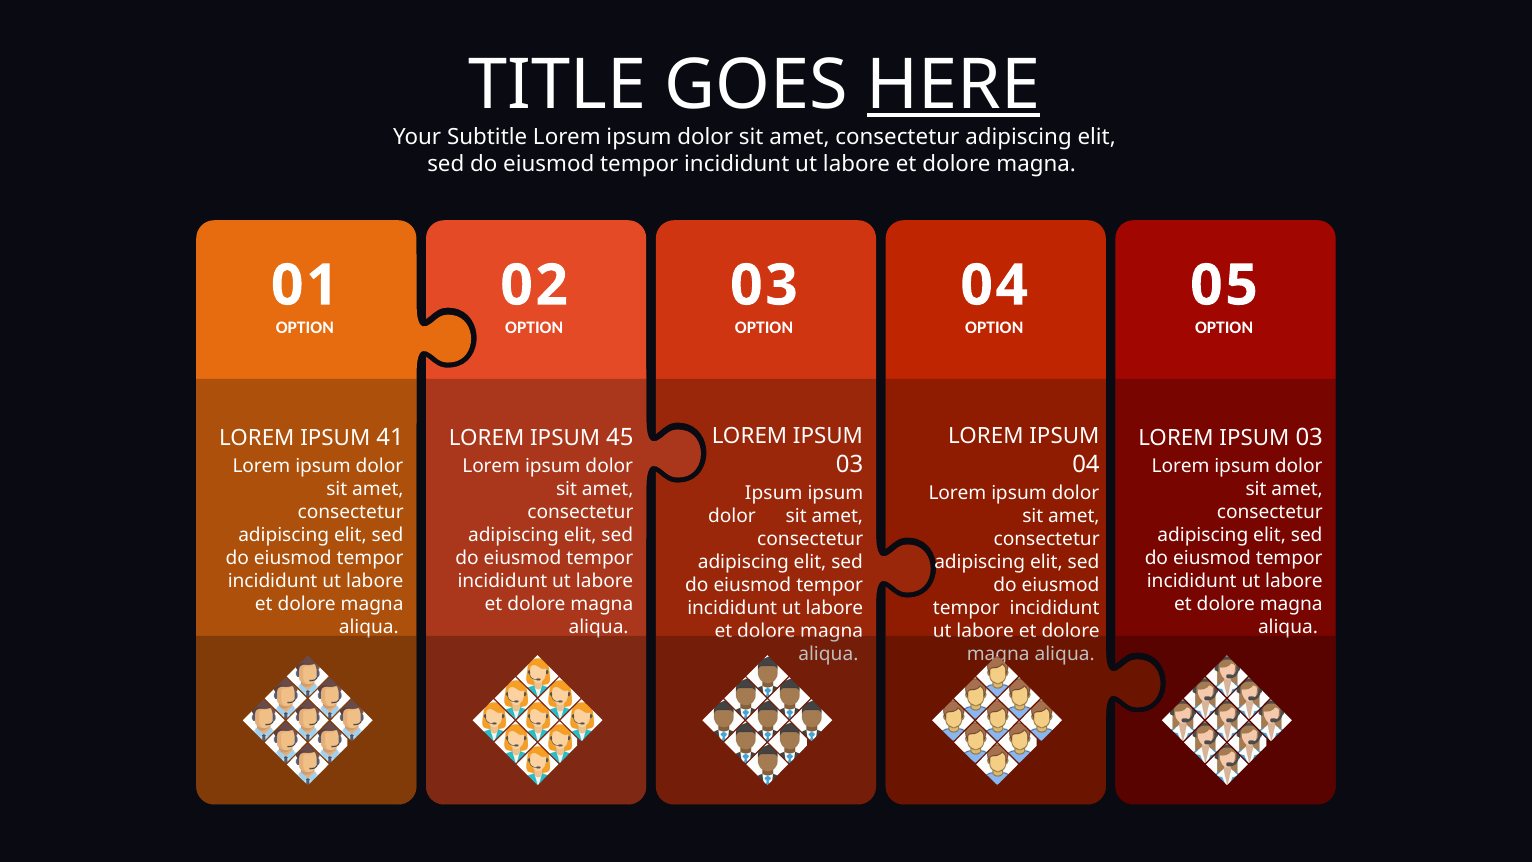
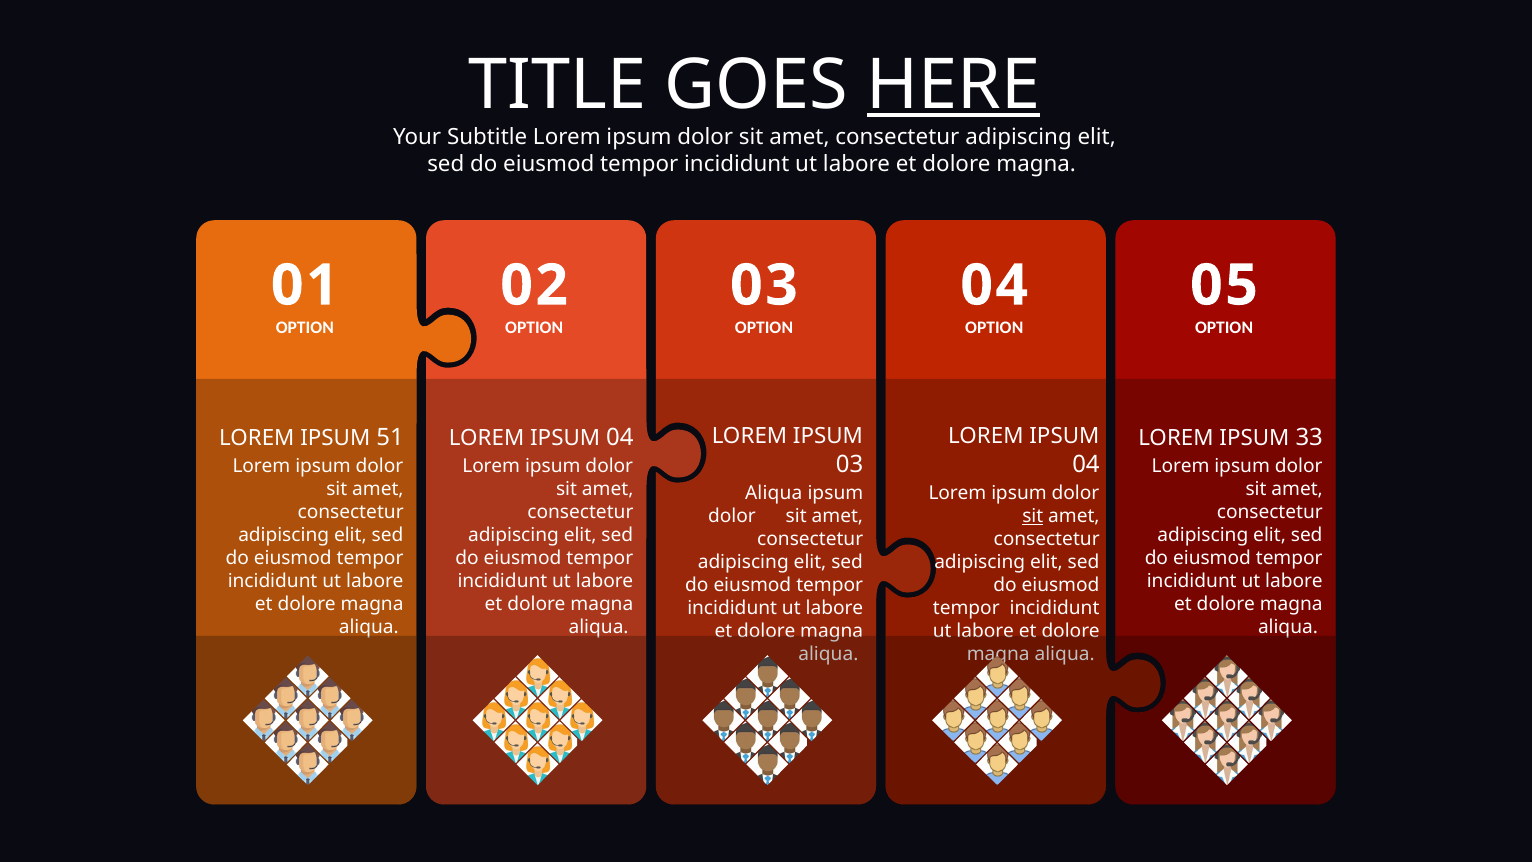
41: 41 -> 51 (390, 437)
45: 45 -> 04 (620, 437)
03: 03 -> 33 (1309, 437)
Ipsum: Ipsum -> Aliqua (774, 493)
sit underline: none -> present (1033, 516)
